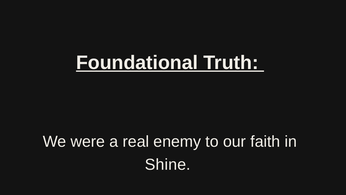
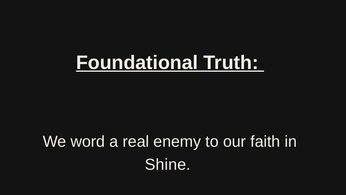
were: were -> word (88, 141)
